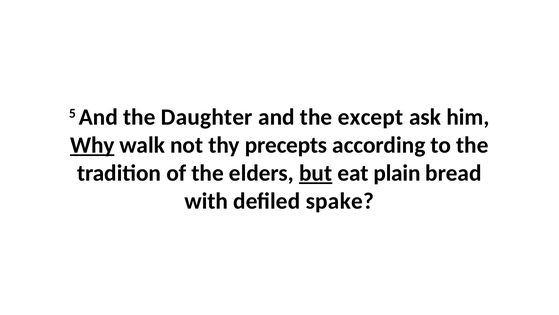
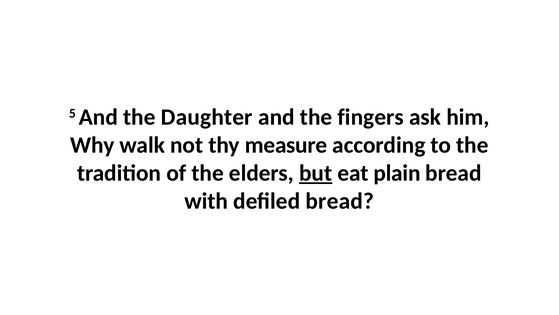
except: except -> fingers (371, 117)
Why underline: present -> none (92, 145)
precepts: precepts -> measure (286, 145)
defiled spake: spake -> bread (340, 201)
